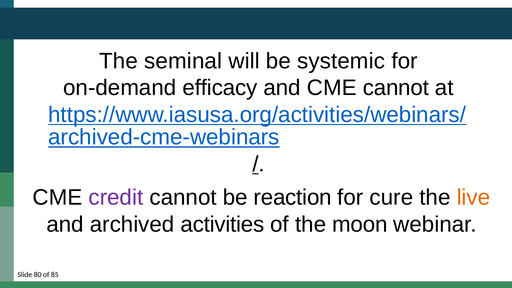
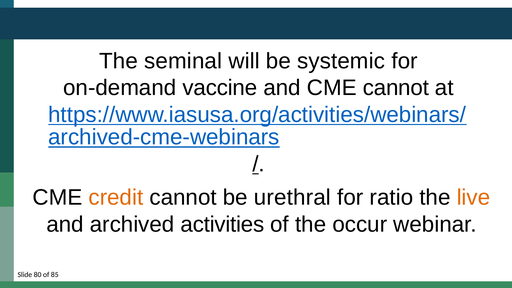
efficacy: efficacy -> vaccine (220, 88)
credit colour: purple -> orange (116, 197)
reaction: reaction -> urethral (292, 197)
cure: cure -> ratio (391, 197)
moon: moon -> occur (360, 224)
